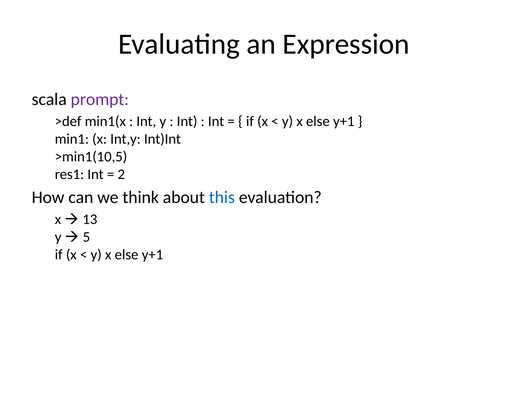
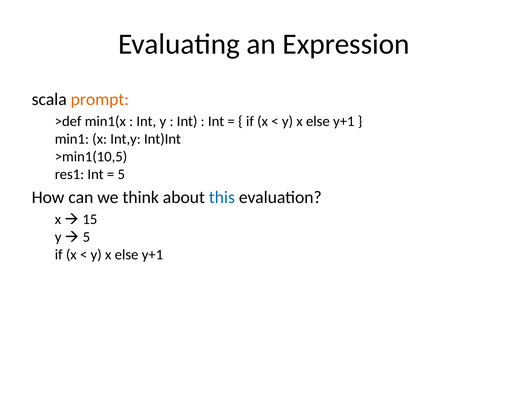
prompt colour: purple -> orange (100, 99)
2: 2 -> 5 (121, 174)
13: 13 -> 15 (90, 219)
